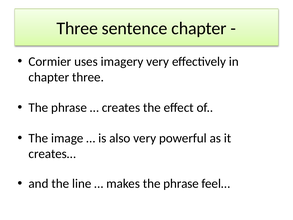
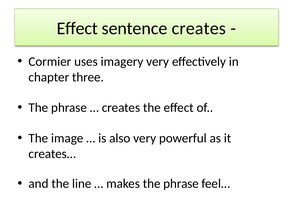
Three: Three -> Effect (77, 28)
sentence chapter: chapter -> creates (199, 28)
